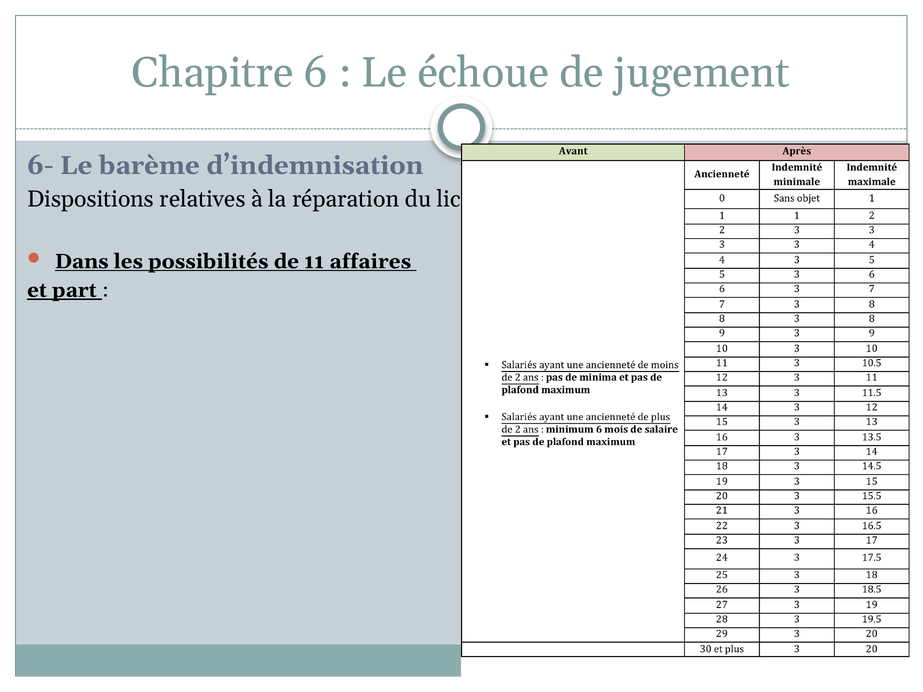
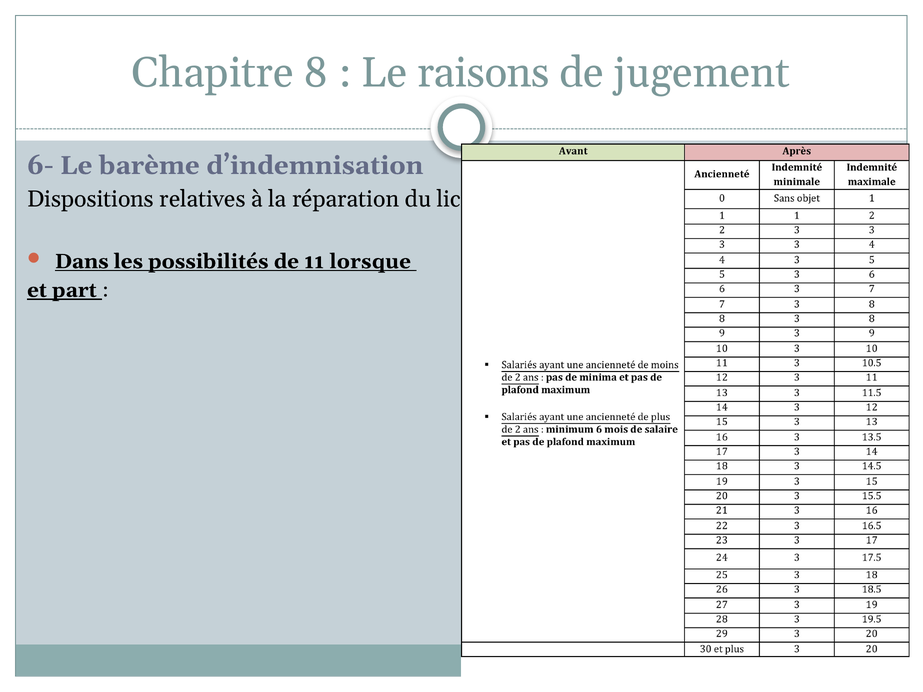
6: 6 -> 8 (316, 73)
échoue: échoue -> raisons (483, 73)
affaires: affaires -> lorsque (370, 262)
